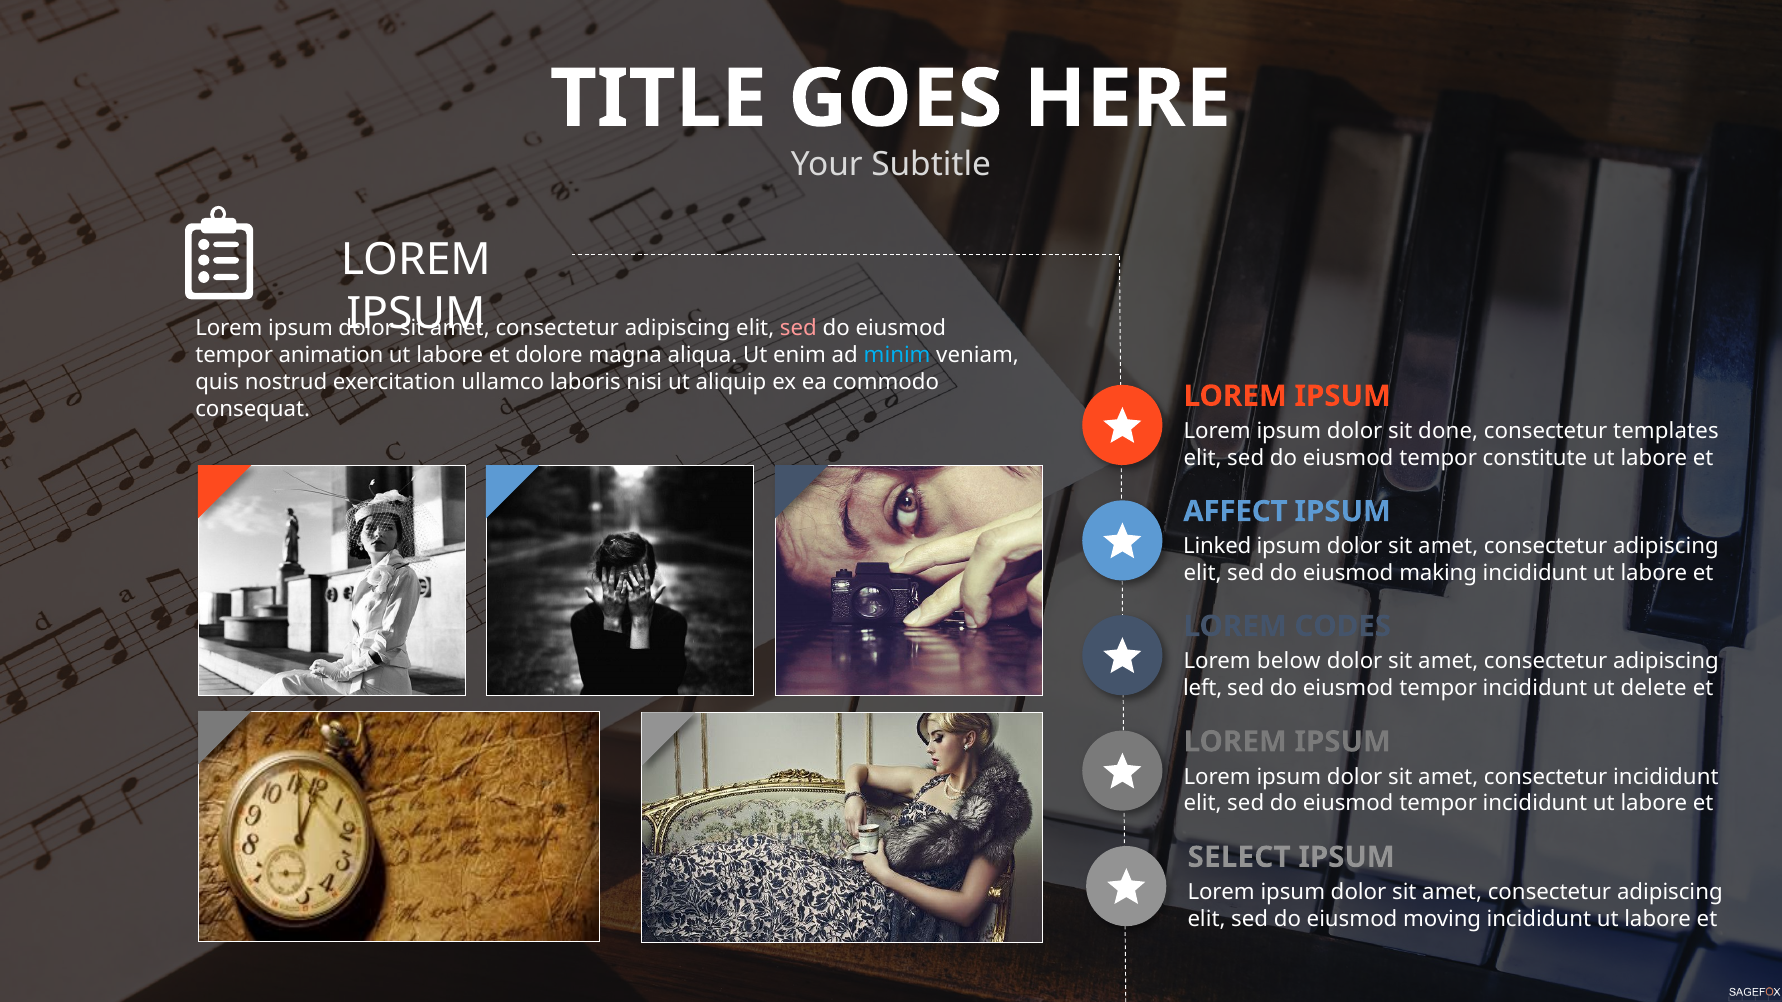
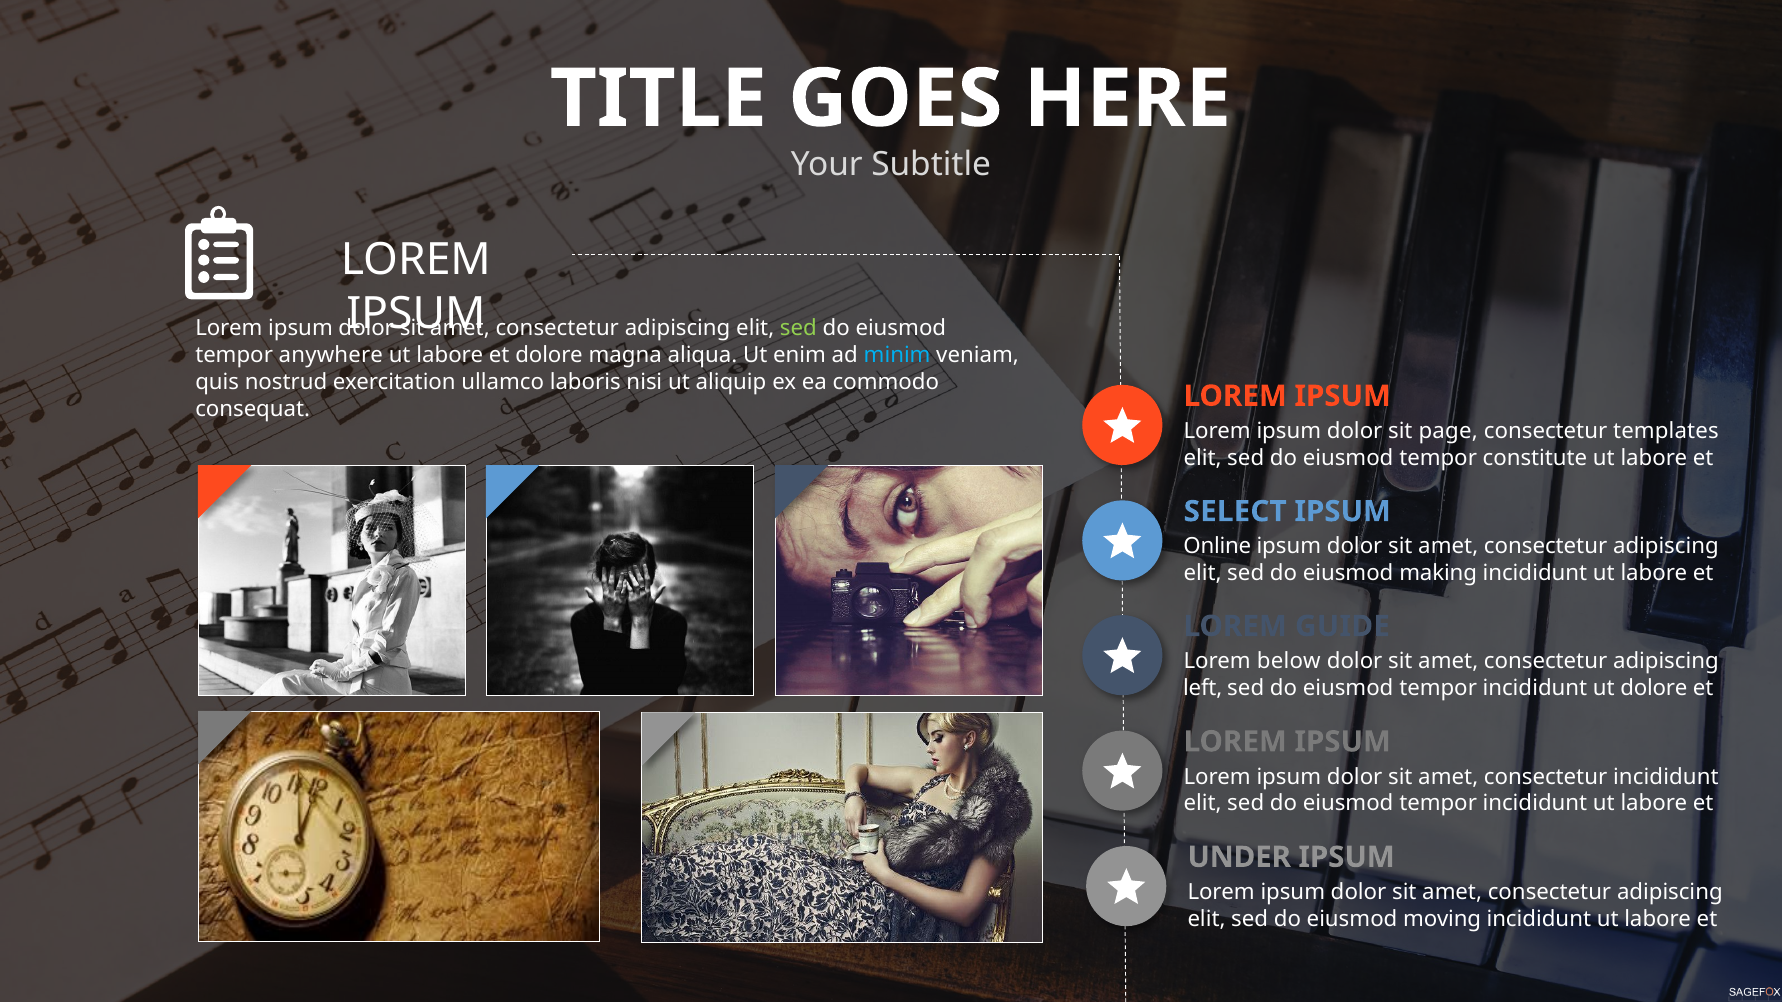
sed colour: pink -> light green (798, 329)
animation: animation -> anywhere (331, 356)
done: done -> page (1448, 431)
AFFECT: AFFECT -> SELECT (1235, 512)
Linked: Linked -> Online (1217, 547)
CODES: CODES -> GUIDE (1343, 626)
ut delete: delete -> dolore (1654, 688)
SELECT: SELECT -> UNDER (1239, 857)
